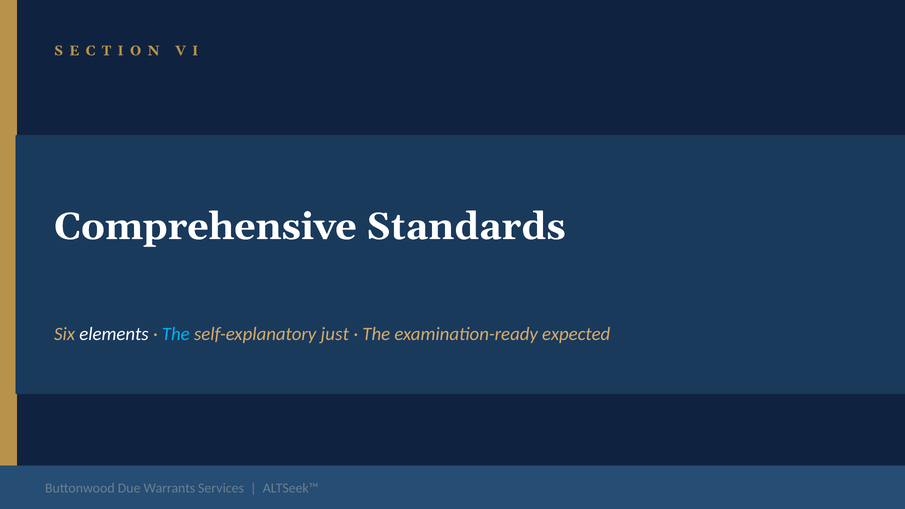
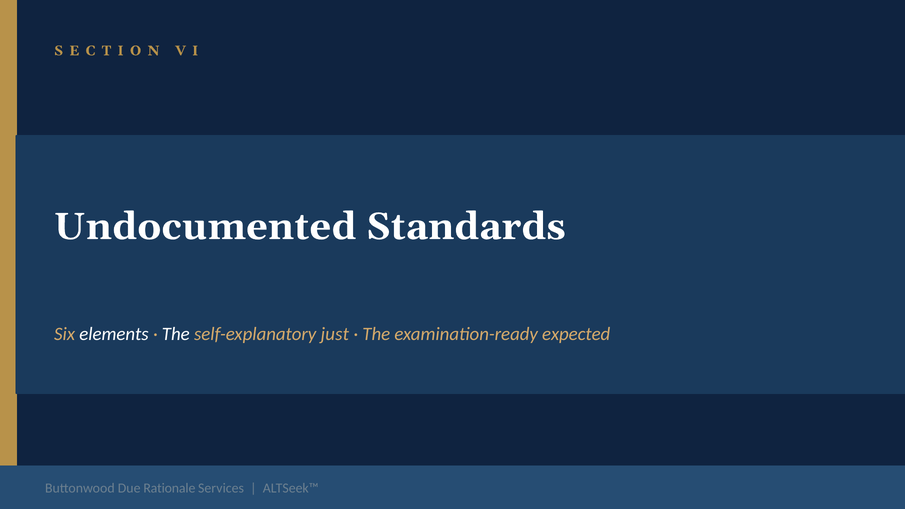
Comprehensive: Comprehensive -> Undocumented (205, 227)
The colour: light blue -> white (176, 334)
Warrants: Warrants -> Rationale (169, 488)
